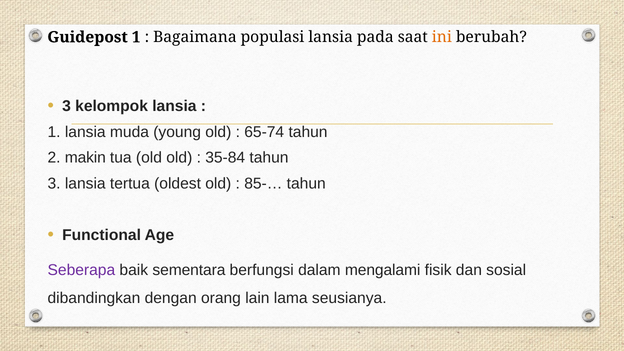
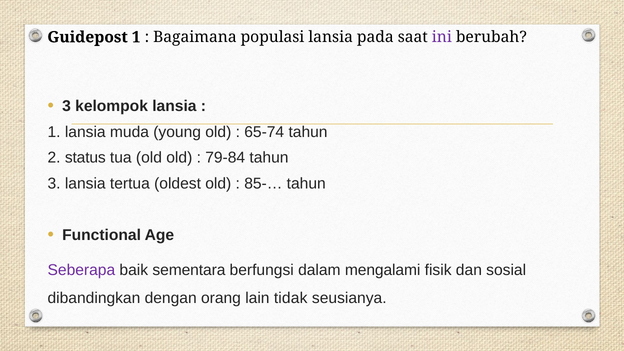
ini colour: orange -> purple (442, 37)
makin: makin -> status (85, 158)
35-84: 35-84 -> 79-84 (225, 158)
lama: lama -> tidak (291, 298)
